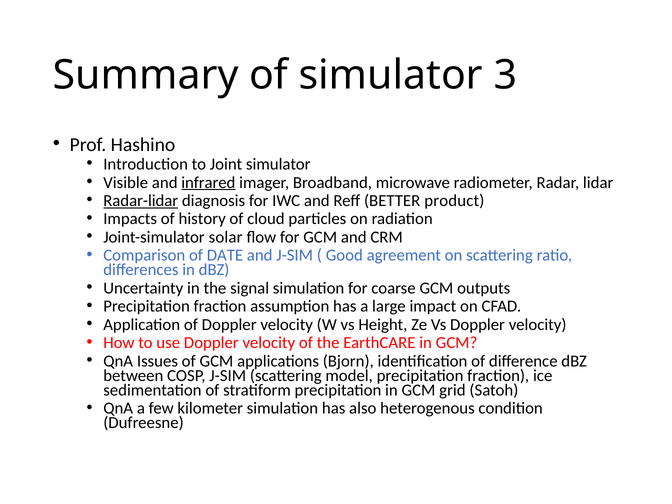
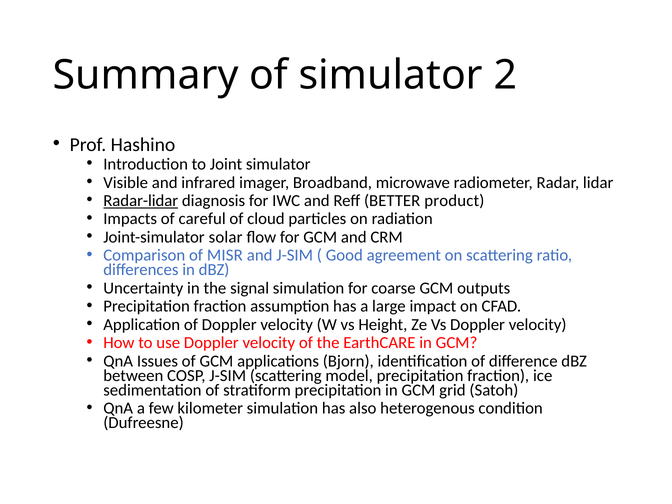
3: 3 -> 2 (505, 75)
infrared underline: present -> none (208, 182)
history: history -> careful (202, 219)
DATE: DATE -> MISR (225, 255)
